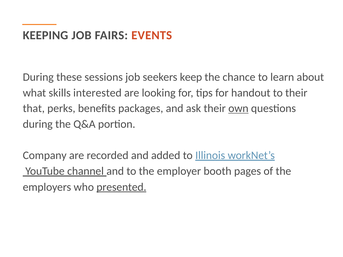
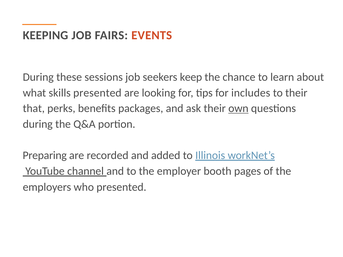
skills interested: interested -> presented (97, 93)
handout: handout -> includes (251, 93)
Company: Company -> Preparing (45, 155)
presented underline: present -> none (121, 187)
